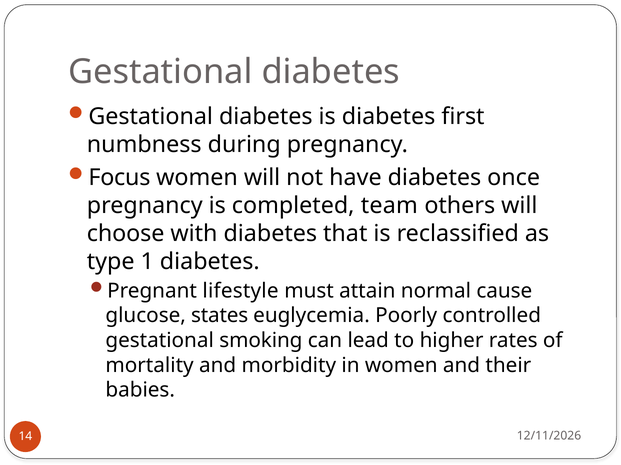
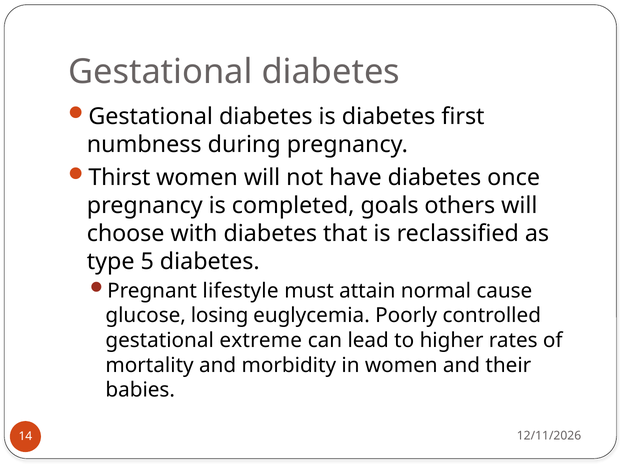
Focus: Focus -> Thirst (119, 178)
team: team -> goals (390, 206)
1: 1 -> 5 (147, 262)
states: states -> losing (220, 316)
smoking: smoking -> extreme (261, 341)
